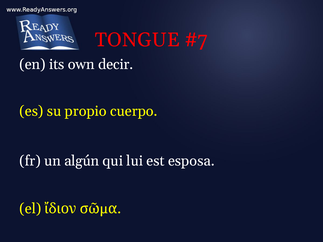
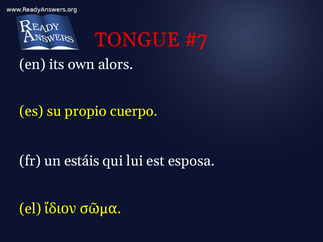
decir: decir -> alors (116, 64)
algún: algún -> estáis (82, 161)
